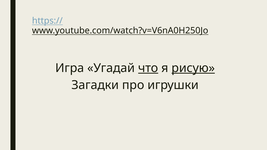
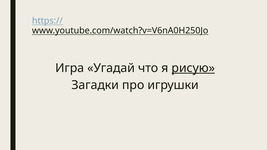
что underline: present -> none (148, 68)
